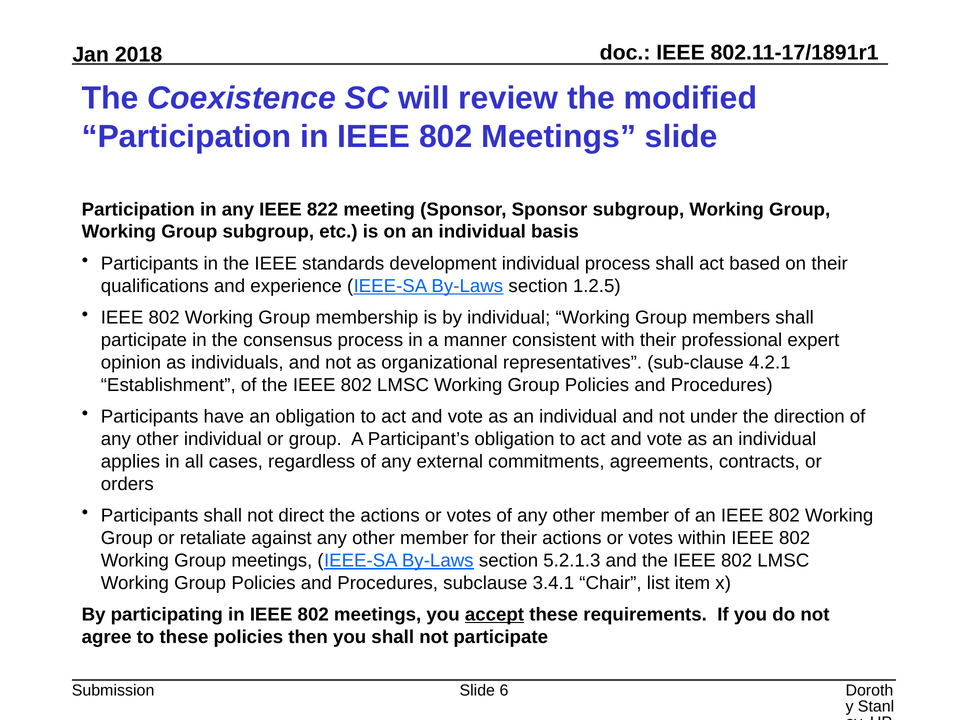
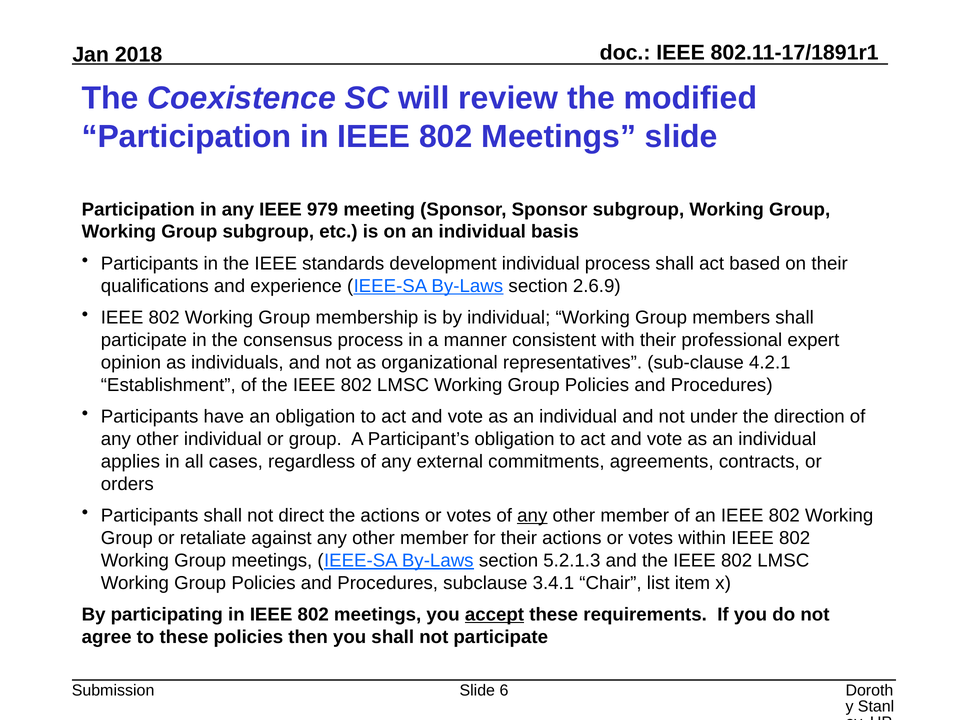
822: 822 -> 979 (323, 209)
1.2.5: 1.2.5 -> 2.6.9 (597, 286)
any underline: none -> present (532, 516)
